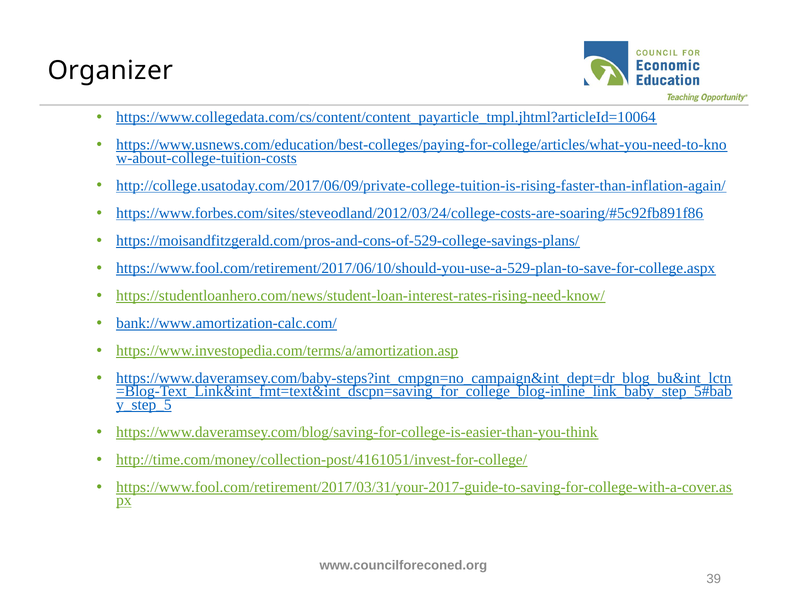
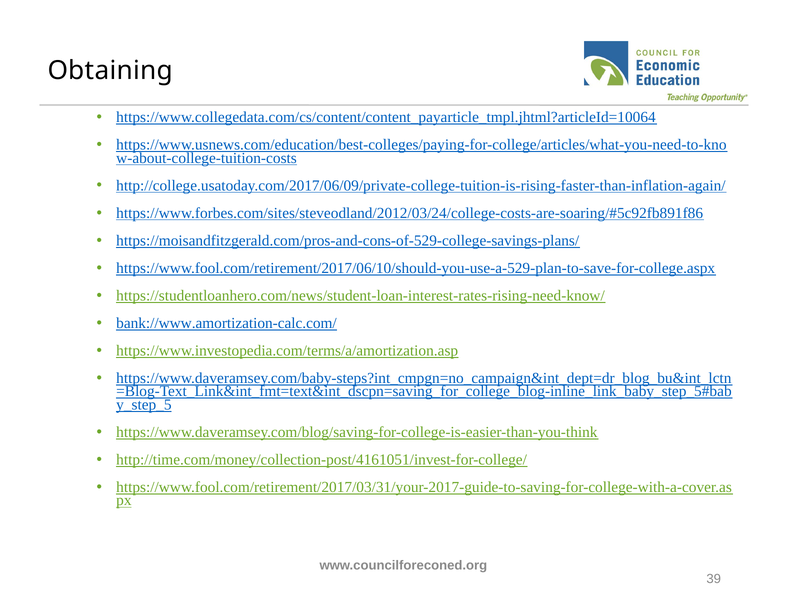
Organizer: Organizer -> Obtaining (110, 71)
